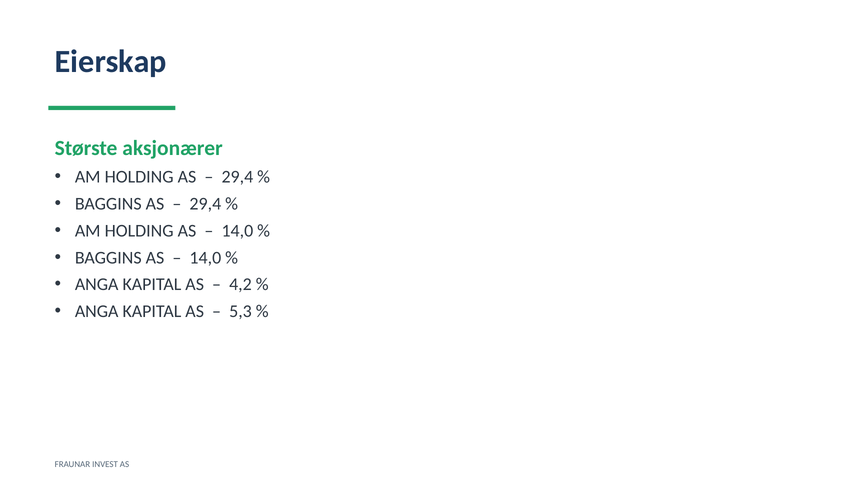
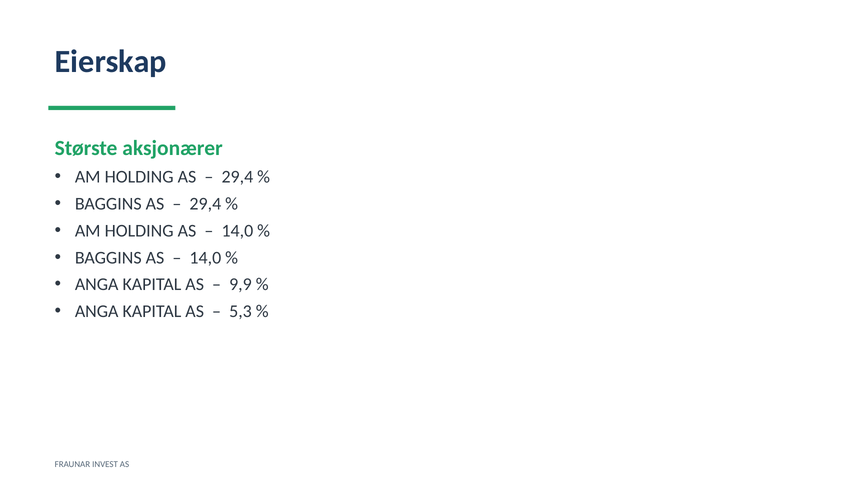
4,2: 4,2 -> 9,9 (240, 284)
